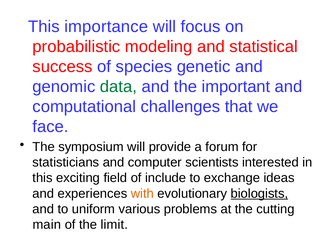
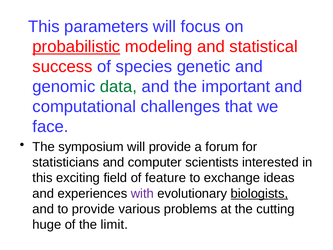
importance: importance -> parameters (106, 27)
probabilistic underline: none -> present (76, 47)
include: include -> feature (166, 178)
with colour: orange -> purple (142, 193)
to uniform: uniform -> provide (93, 209)
main: main -> huge (47, 224)
